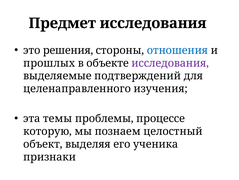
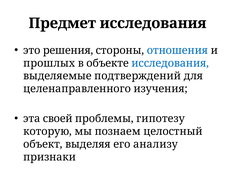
исследования colour: purple -> blue (170, 63)
темы: темы -> своей (58, 118)
процессе: процессе -> гипотезу (161, 118)
ученика: ученика -> анализу (156, 144)
